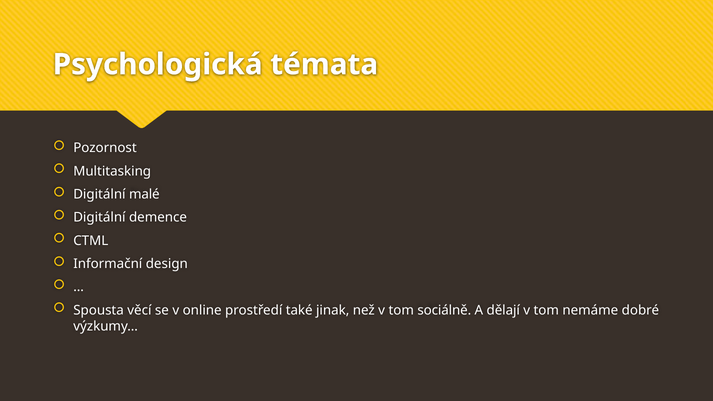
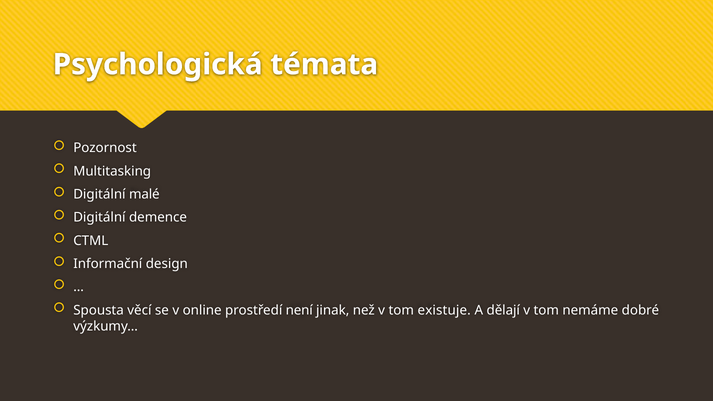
také: také -> není (299, 310)
sociálně: sociálně -> existuje (444, 310)
